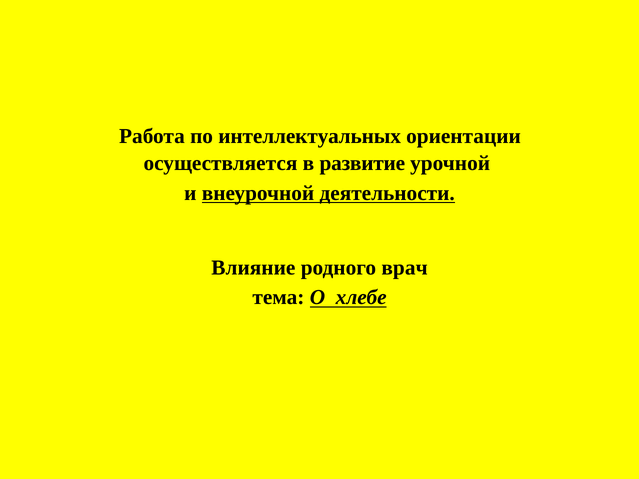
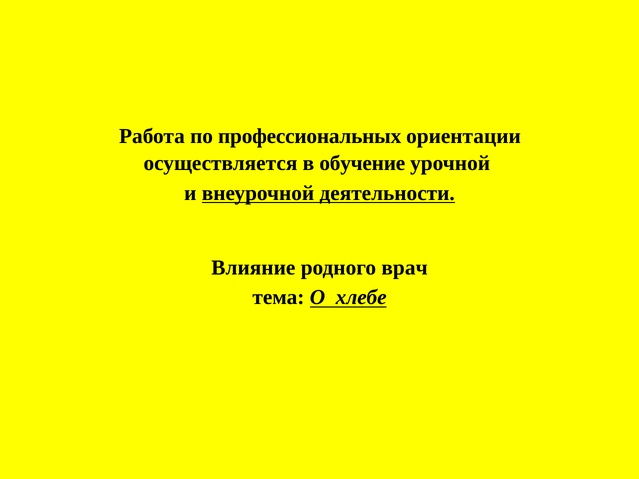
интеллектуальных: интеллектуальных -> профессиональных (310, 136)
развитие: развитие -> обучение (362, 163)
